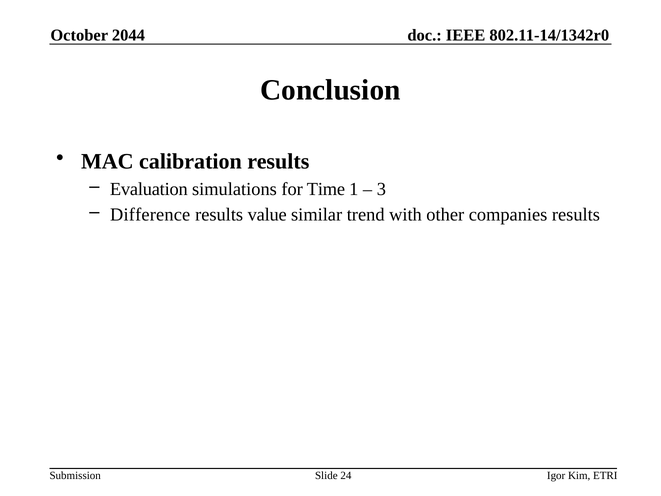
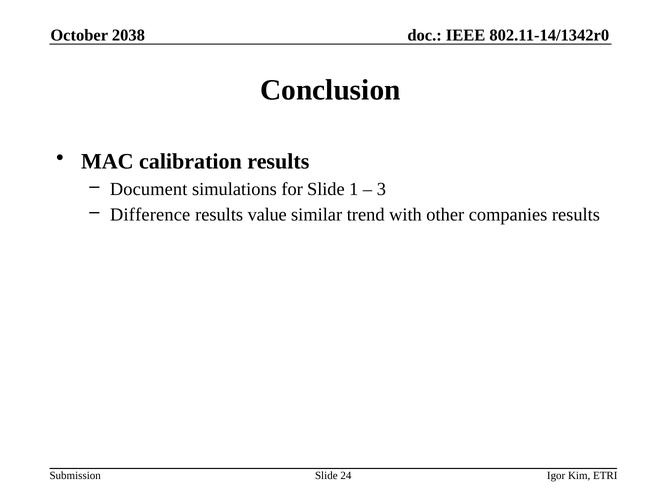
2044: 2044 -> 2038 (128, 35)
Evaluation: Evaluation -> Document (149, 189)
for Time: Time -> Slide (326, 189)
